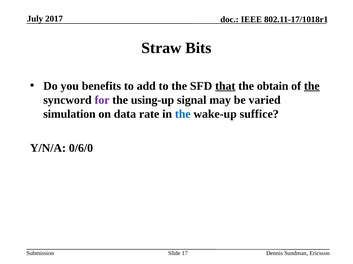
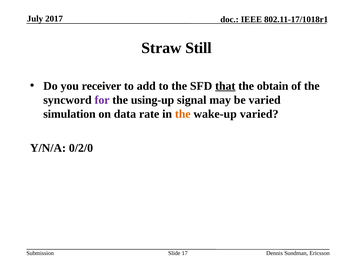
Bits: Bits -> Still (199, 48)
benefits: benefits -> receiver (101, 86)
the underline: present -> none (312, 86)
the colour: blue -> orange (183, 114)
wake-up suffice: suffice -> varied (259, 114)
0/6/0: 0/6/0 -> 0/2/0 (81, 149)
